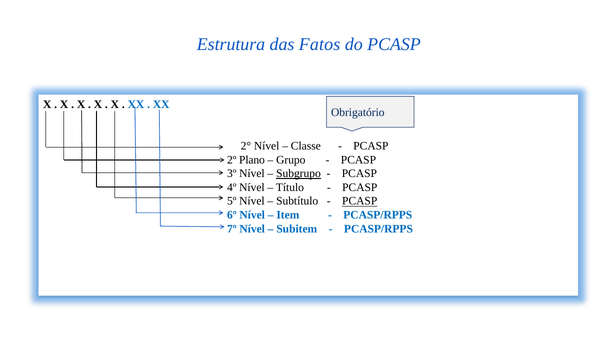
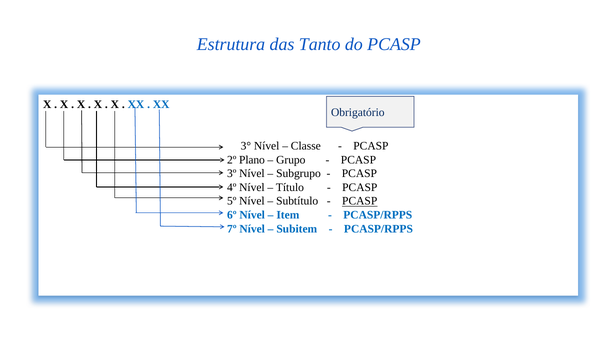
Fatos: Fatos -> Tanto (320, 44)
2°: 2° -> 3° (246, 146)
Subgrupo underline: present -> none (298, 173)
